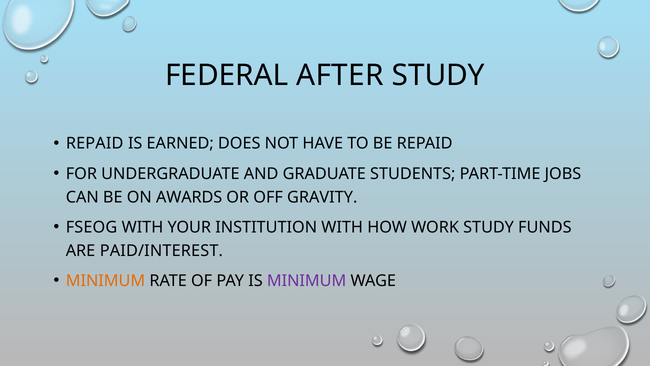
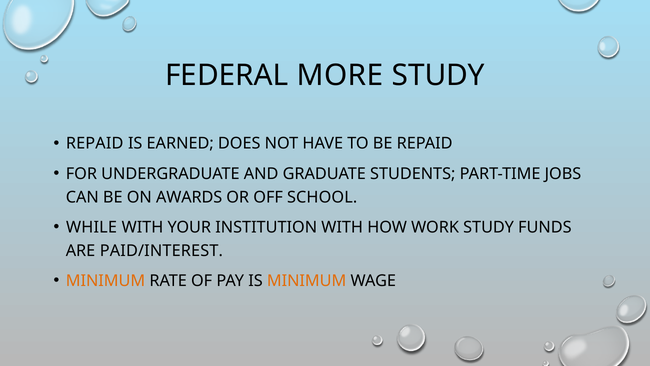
AFTER: AFTER -> MORE (340, 75)
GRAVITY: GRAVITY -> SCHOOL (322, 197)
FSEOG: FSEOG -> WHILE (92, 227)
MINIMUM colour: purple -> orange (307, 281)
